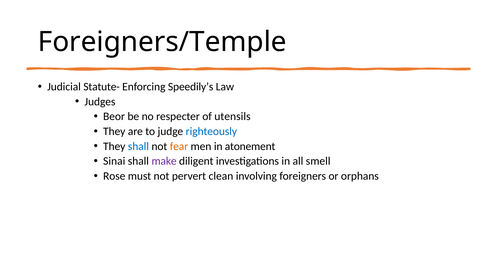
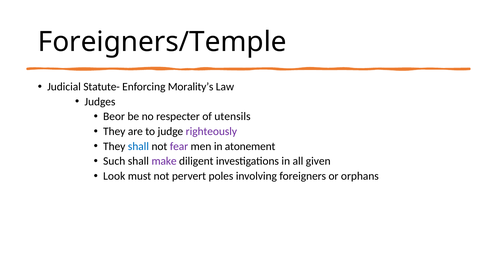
Speedily’s: Speedily’s -> Morality’s (191, 87)
righteously colour: blue -> purple (211, 131)
fear colour: orange -> purple (179, 146)
Sinai: Sinai -> Such (114, 161)
smell: smell -> given (318, 161)
Rose: Rose -> Look (114, 176)
clean: clean -> poles (221, 176)
